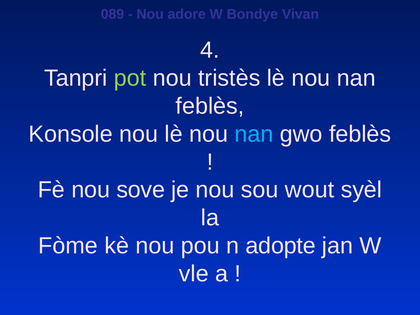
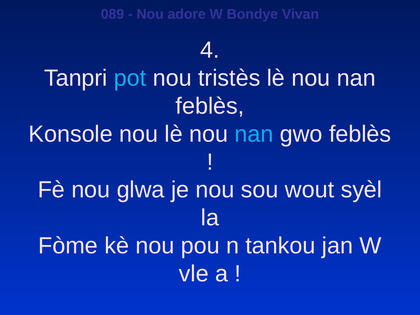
pot colour: light green -> light blue (130, 78)
sove: sove -> glwa (141, 190)
adopte: adopte -> tankou (281, 246)
